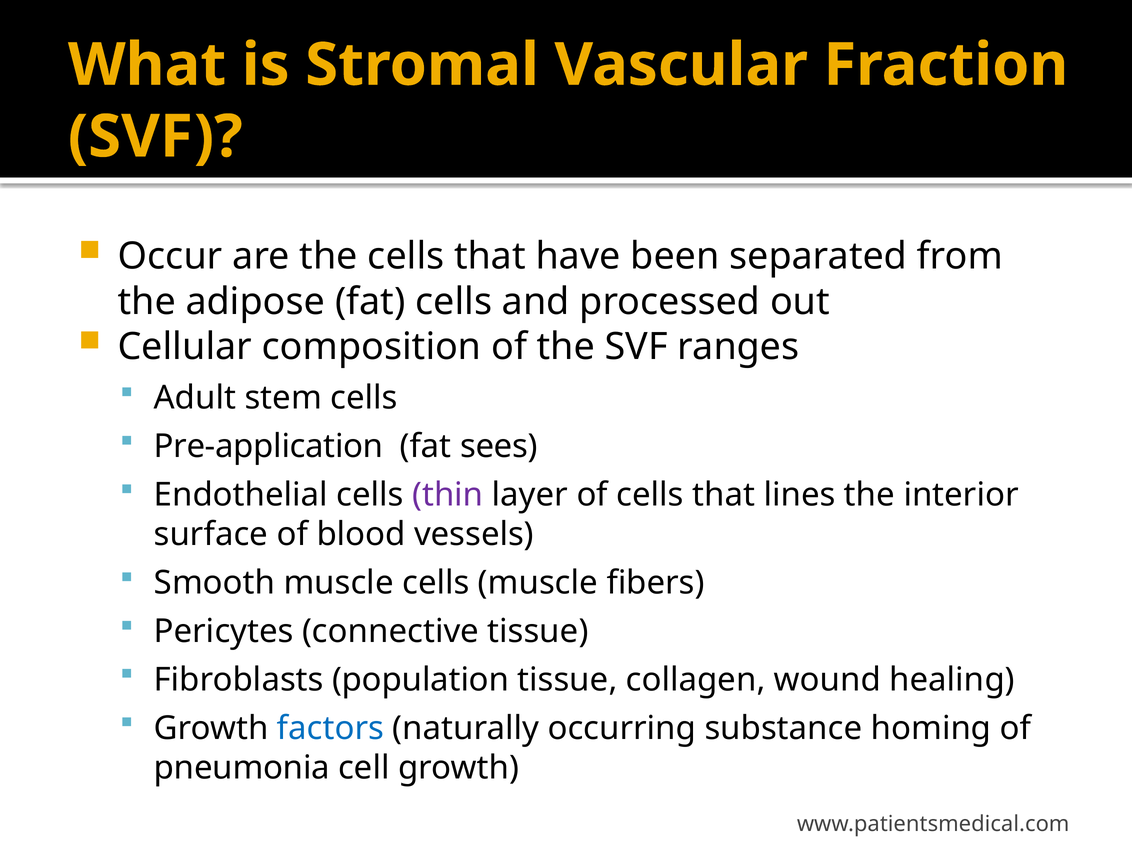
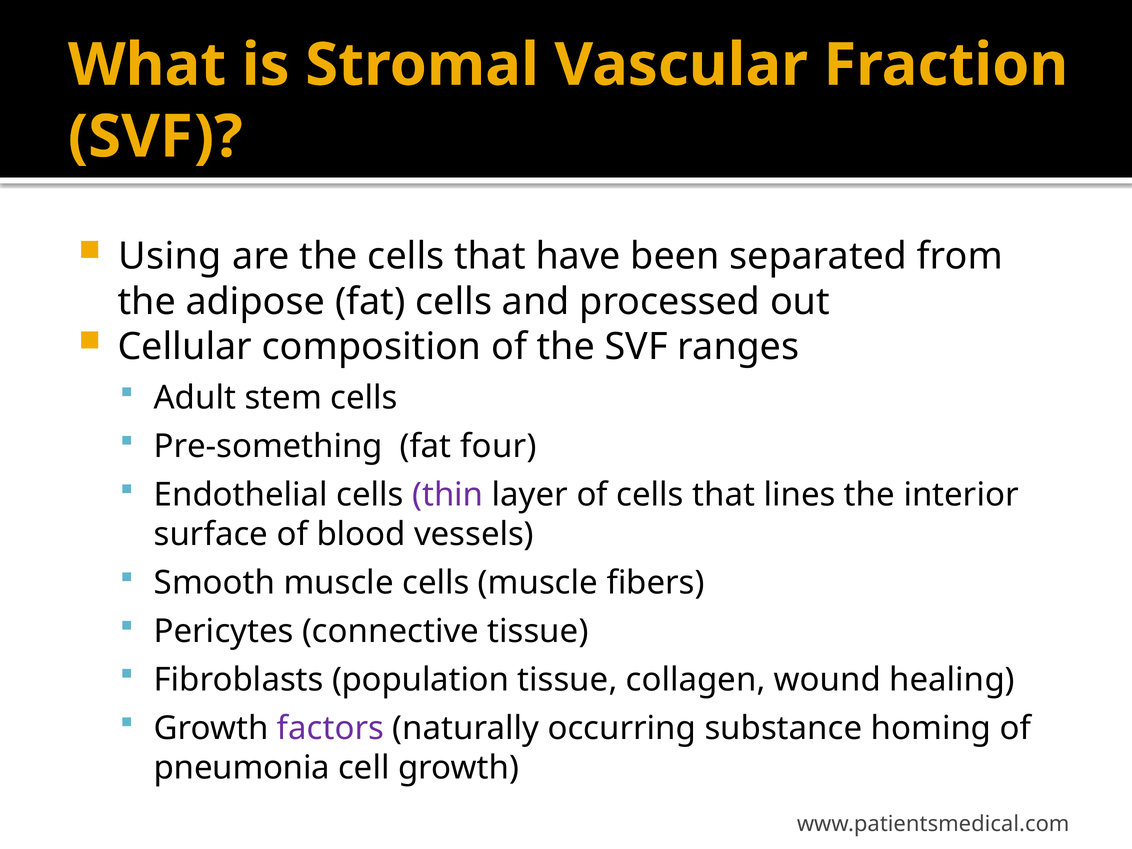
Occur: Occur -> Using (170, 256)
Pre-application: Pre-application -> Pre-something (268, 446)
sees: sees -> four (498, 446)
factors colour: blue -> purple (330, 728)
